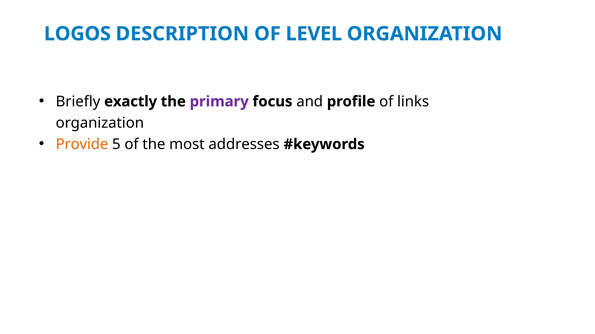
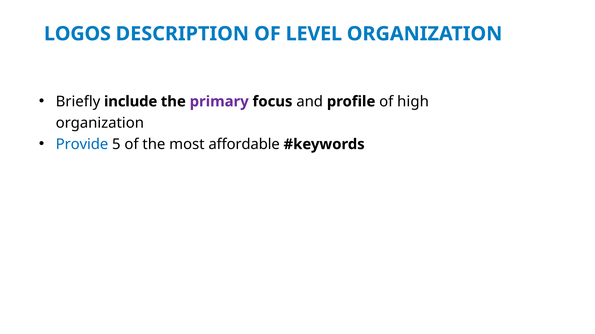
exactly: exactly -> include (131, 102)
links: links -> high (413, 102)
Provide colour: orange -> blue (82, 145)
addresses: addresses -> affordable (244, 145)
